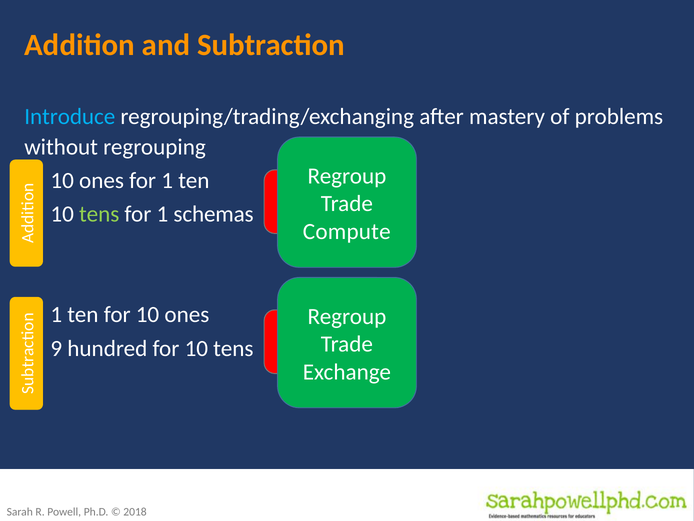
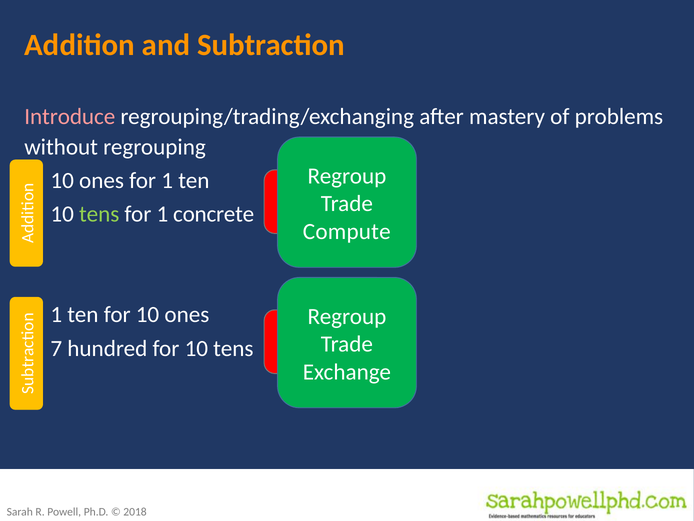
Introduce colour: light blue -> pink (70, 116)
schemas: schemas -> concrete (214, 214)
9: 9 -> 7 (56, 348)
